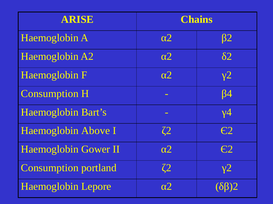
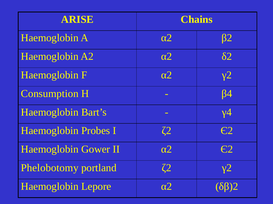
Above: Above -> Probes (96, 131)
Consumption: Consumption -> Phelobotomy (50, 168)
